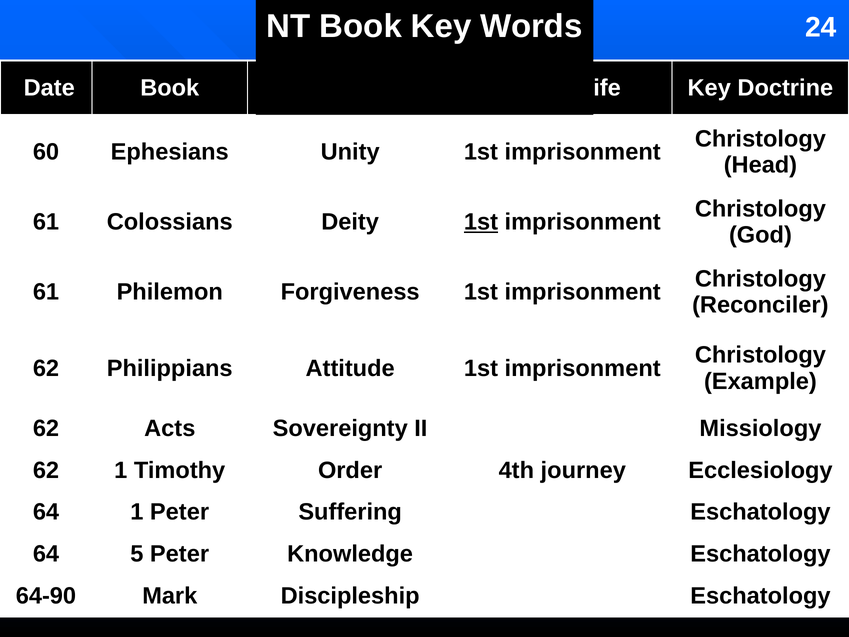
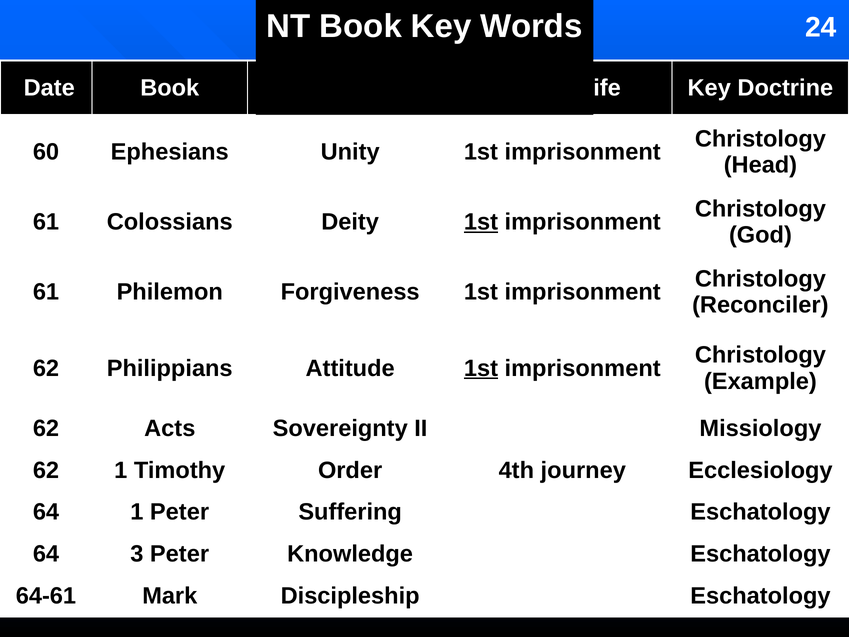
1st underline: none -> present (481, 368)
5: 5 -> 3 (137, 554)
64-90: 64-90 -> 64-61 (46, 596)
